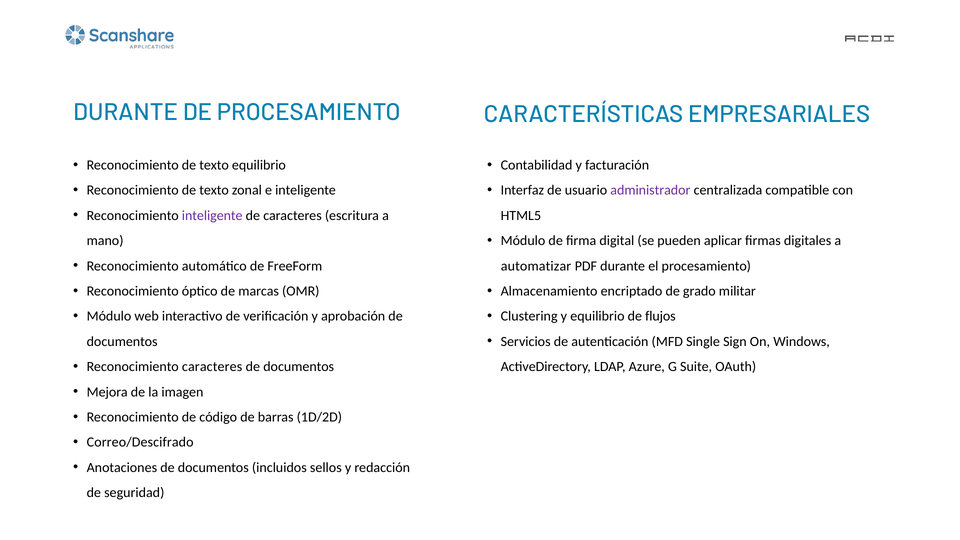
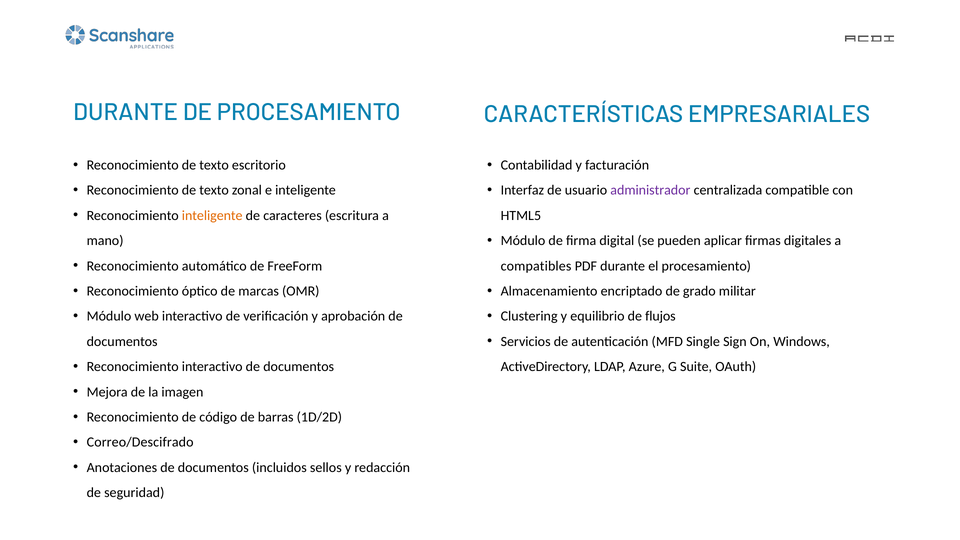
texto equilibrio: equilibrio -> escritorio (259, 165)
inteligente colour: purple -> orange (212, 216)
automatizar: automatizar -> compatibles (536, 266)
Reconocimiento caracteres: caracteres -> interactivo (212, 367)
